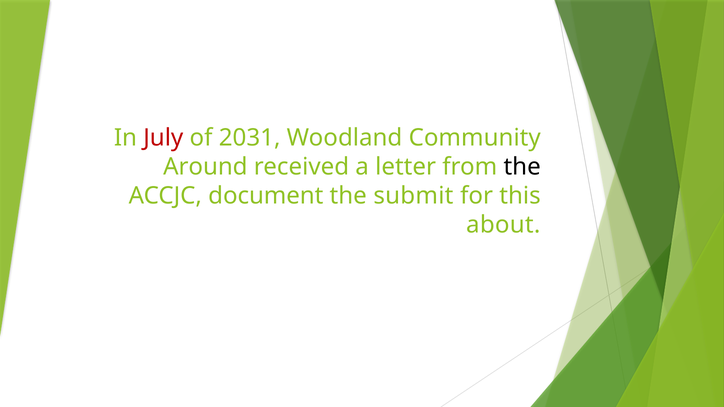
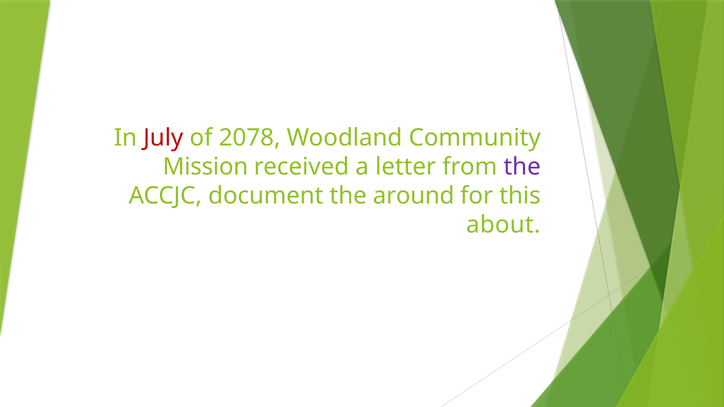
2031: 2031 -> 2078 (250, 138)
Around: Around -> Mission (205, 167)
the colour: black -> purple (522, 167)
submit: submit -> around (414, 196)
